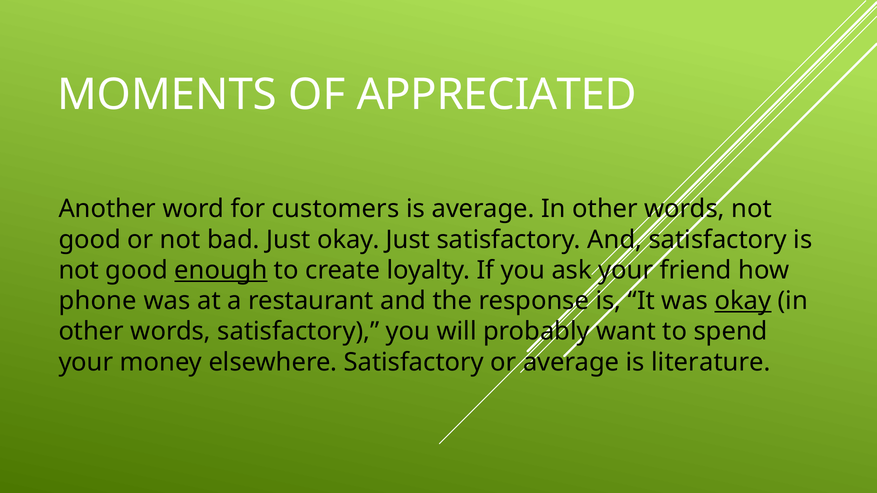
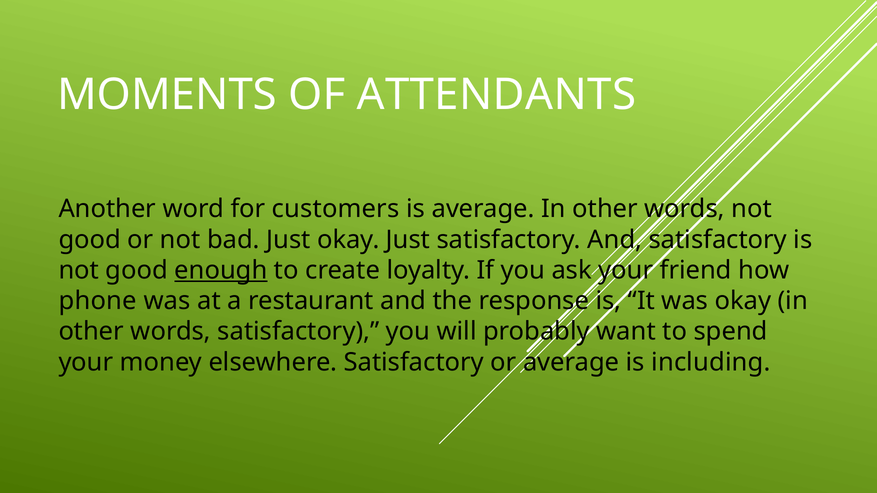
APPRECIATED: APPRECIATED -> ATTENDANTS (496, 95)
okay underline: present -> none (743, 301)
literature: literature -> including (711, 362)
